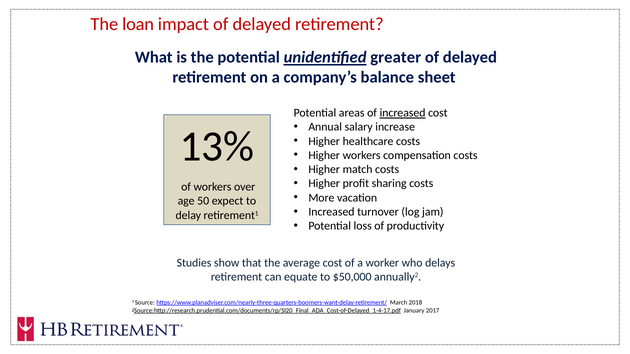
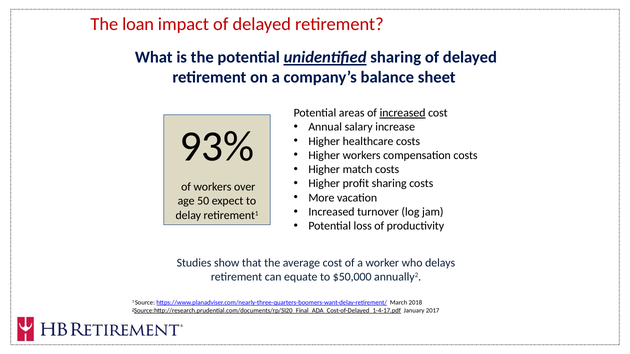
unidentified greater: greater -> sharing (396, 58)
13%: 13% -> 93% (217, 147)
